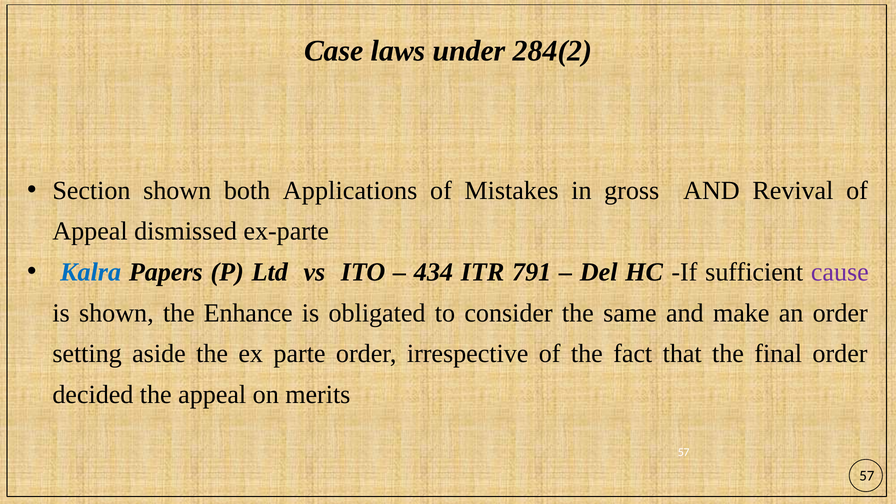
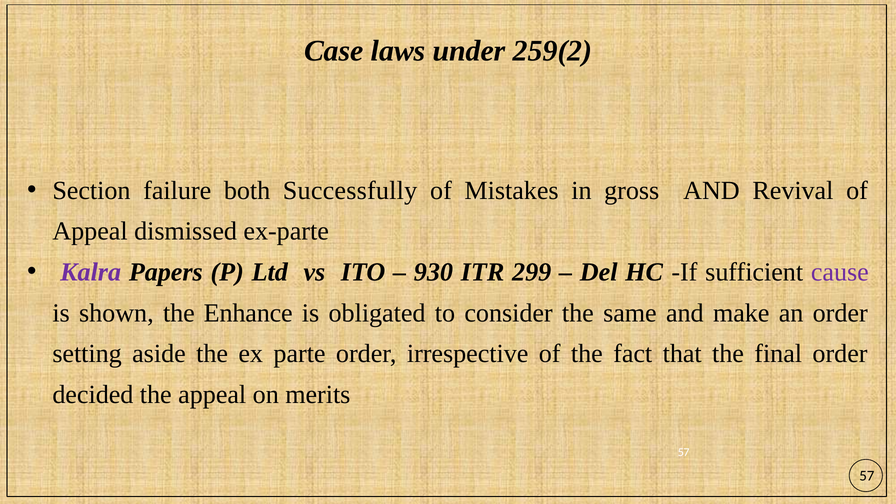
284(2: 284(2 -> 259(2 (553, 51)
Section shown: shown -> failure (177, 191)
Applications: Applications -> Successfully (350, 191)
Kalra colour: blue -> purple (91, 272)
434: 434 -> 930 (433, 272)
791: 791 -> 299 (532, 272)
